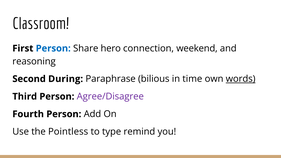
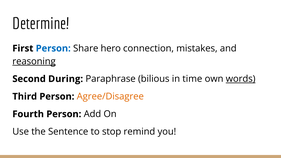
Classroom: Classroom -> Determine (41, 24)
weekend: weekend -> mistakes (197, 48)
reasoning underline: none -> present (34, 61)
Agree/Disagree colour: purple -> orange (110, 97)
Pointless: Pointless -> Sentence (68, 132)
type: type -> stop (112, 132)
